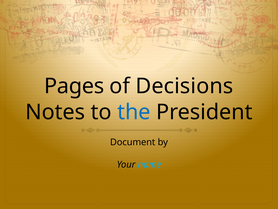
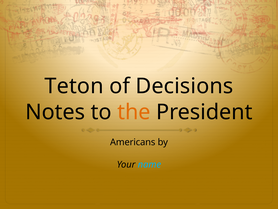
Pages: Pages -> Teton (74, 86)
the colour: blue -> orange (134, 112)
Document: Document -> Americans (133, 142)
